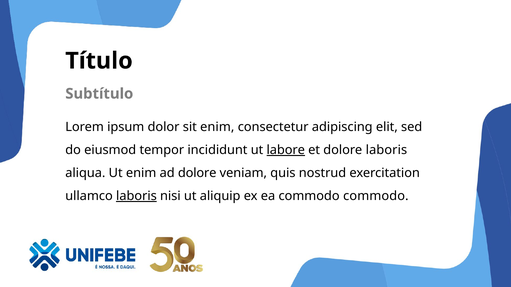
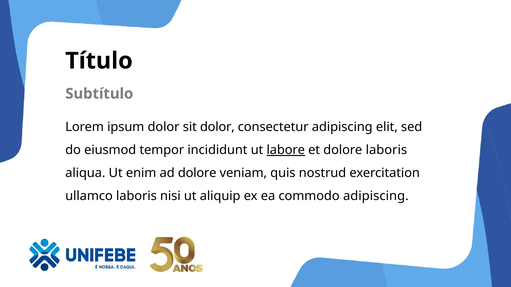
sit enim: enim -> dolor (217, 127)
laboris underline: present -> none (136, 196)
commodo commodo: commodo -> adipiscing (376, 196)
